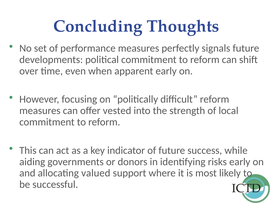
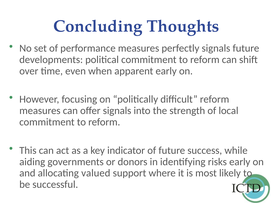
offer vested: vested -> signals (117, 111)
